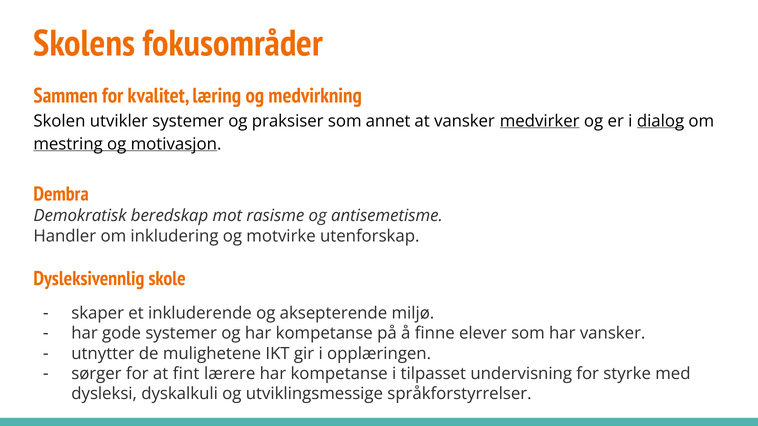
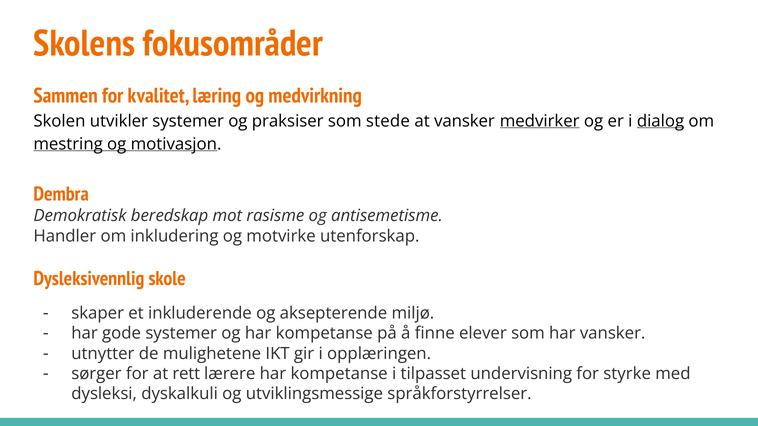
annet: annet -> stede (388, 121)
fint: fint -> rett (186, 374)
